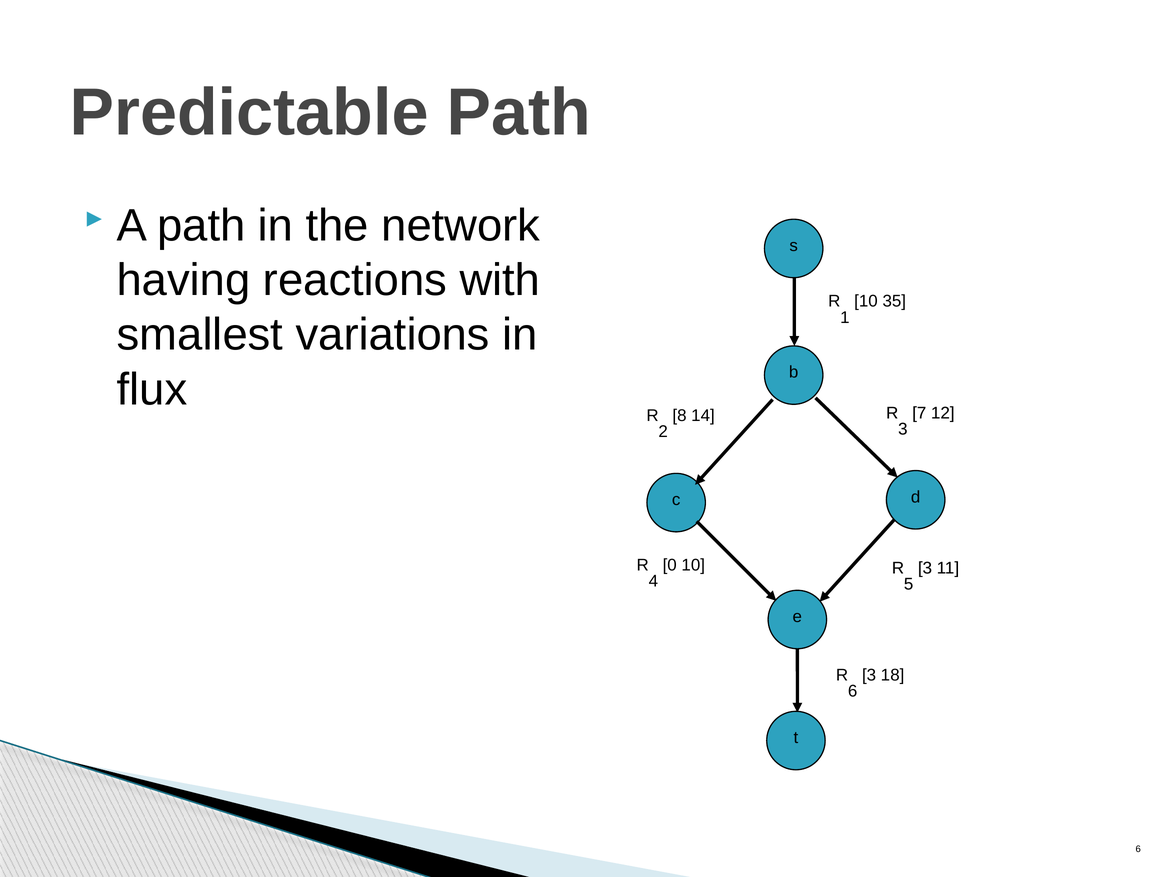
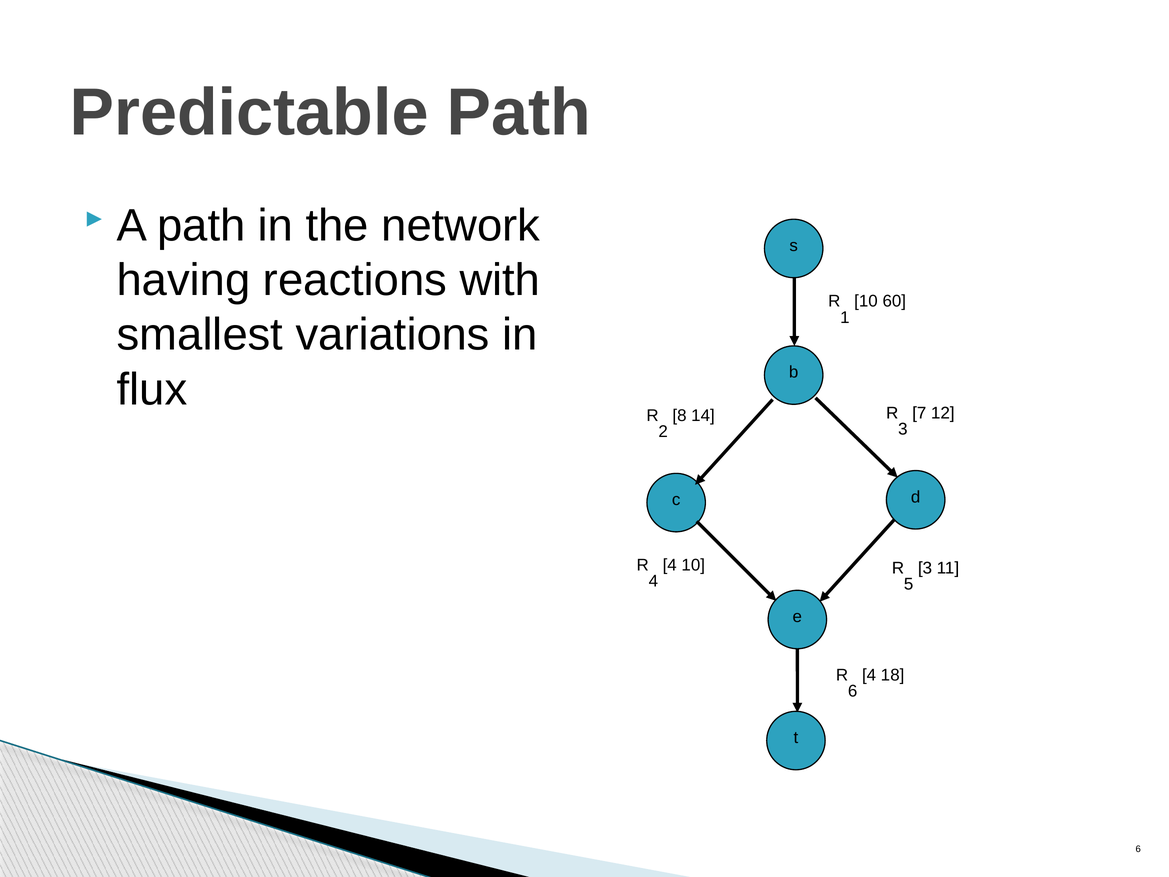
35: 35 -> 60 (894, 301)
0: 0 -> 4 (670, 565)
3: 3 -> 4 (869, 675)
